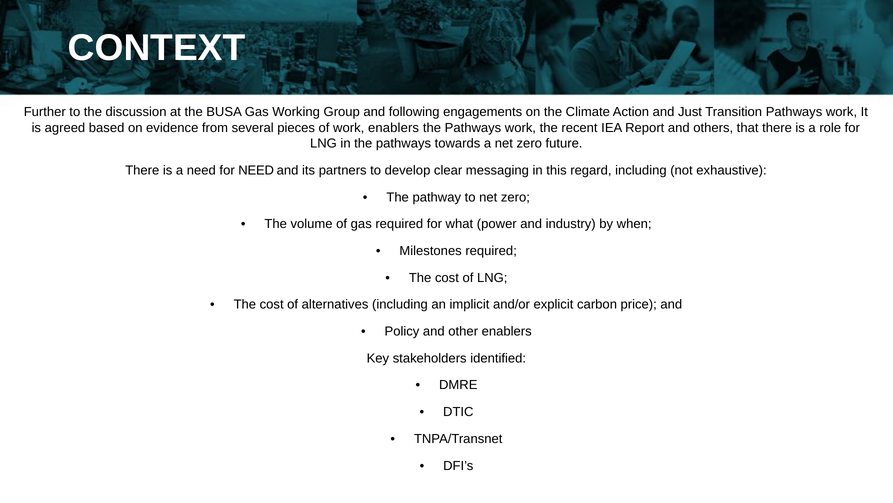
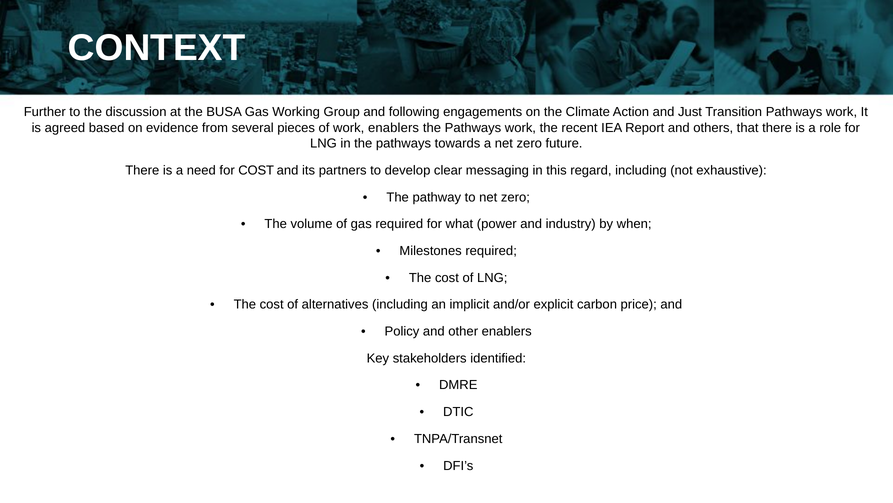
for NEED: NEED -> COST (256, 170)
